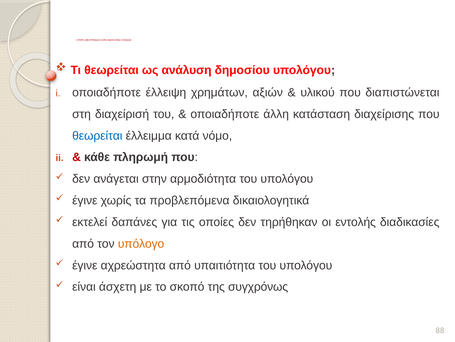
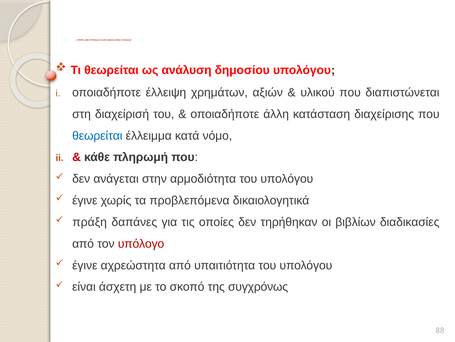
εκτελεί: εκτελεί -> πράξη (90, 222)
εντολής: εντολής -> βιβλίων (356, 222)
υπόλογο colour: orange -> red (141, 243)
